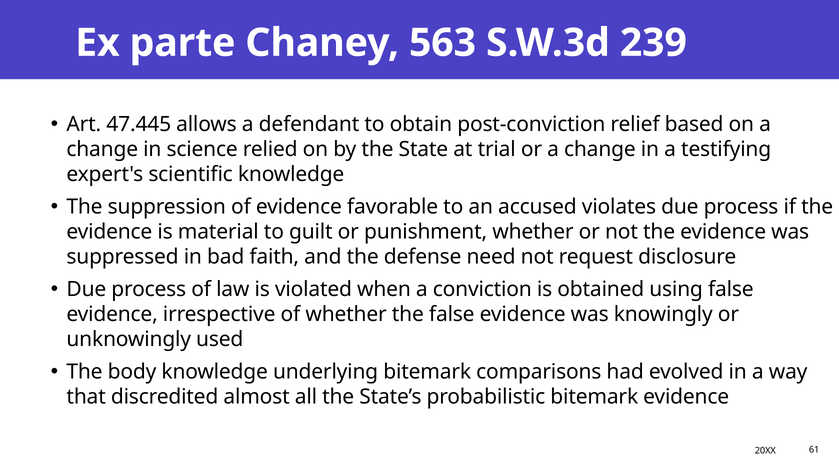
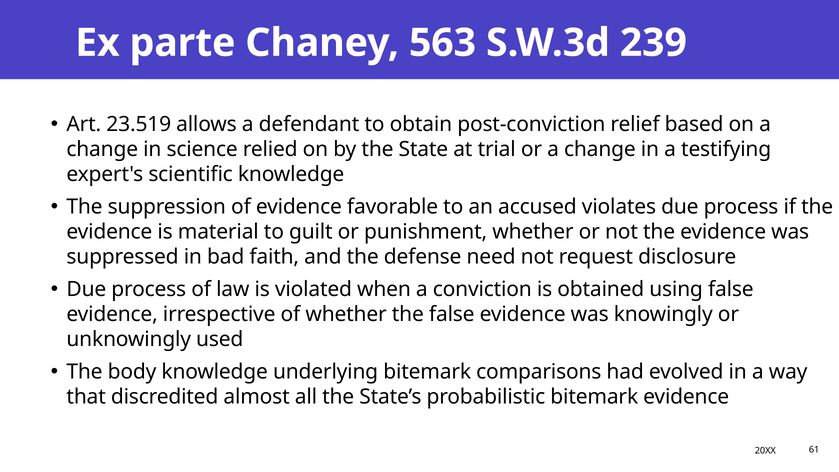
47.445: 47.445 -> 23.519 (139, 124)
